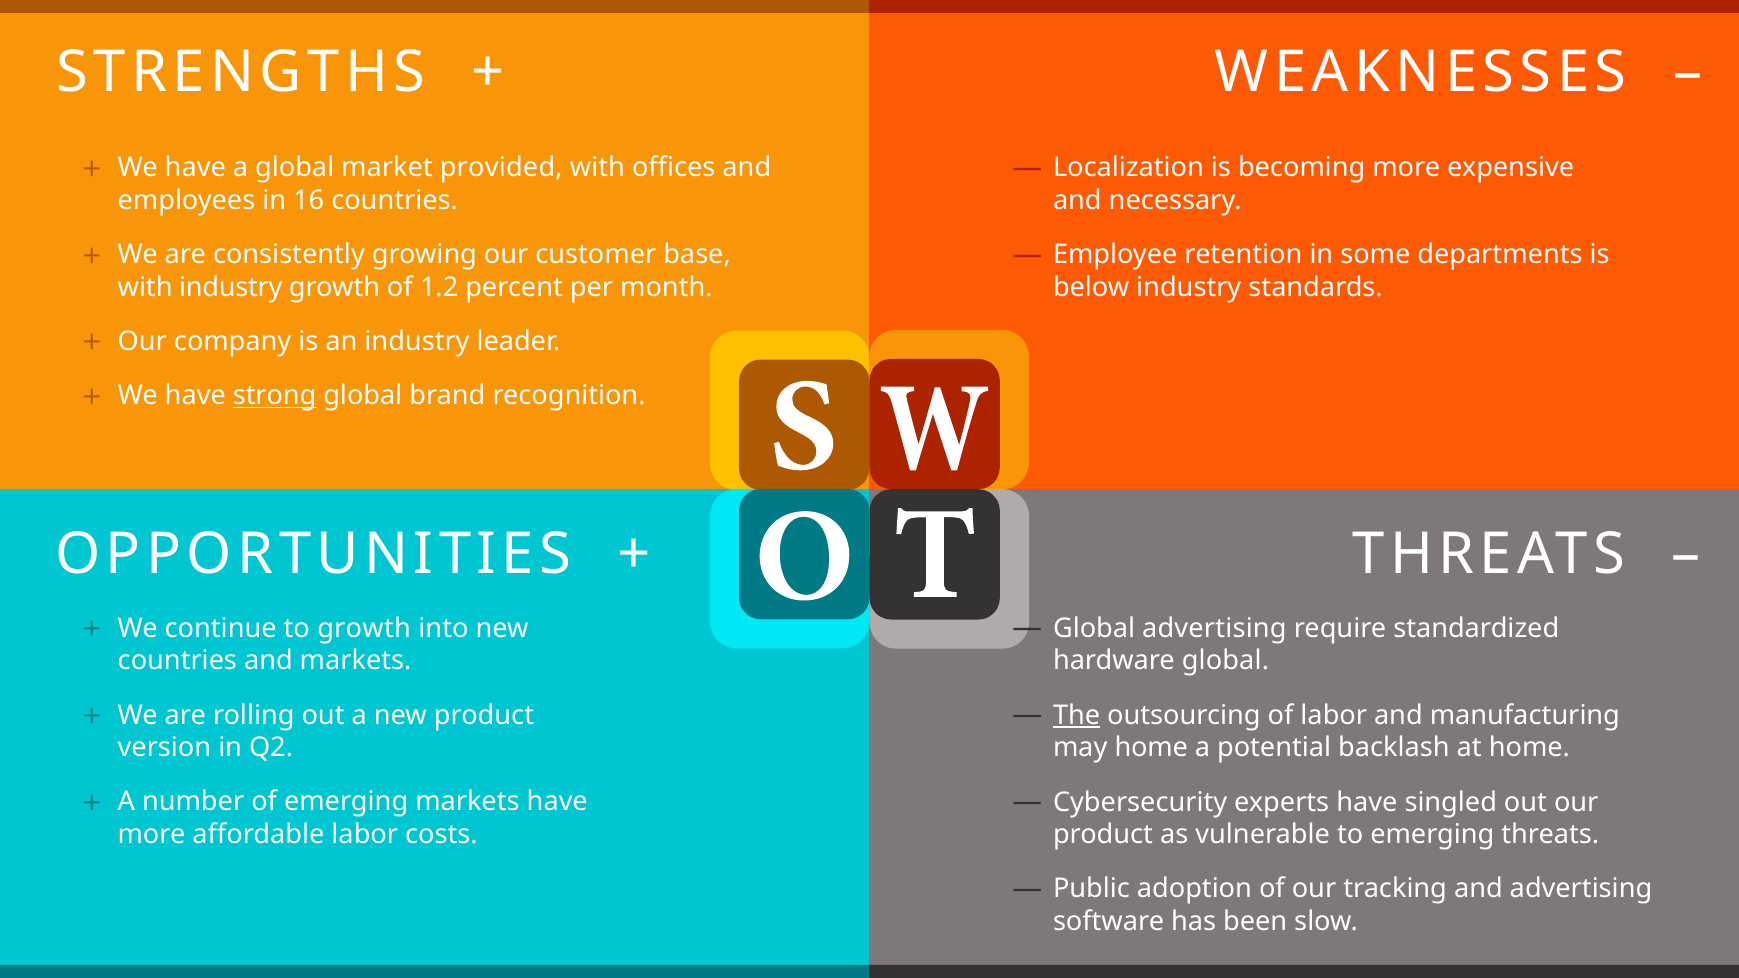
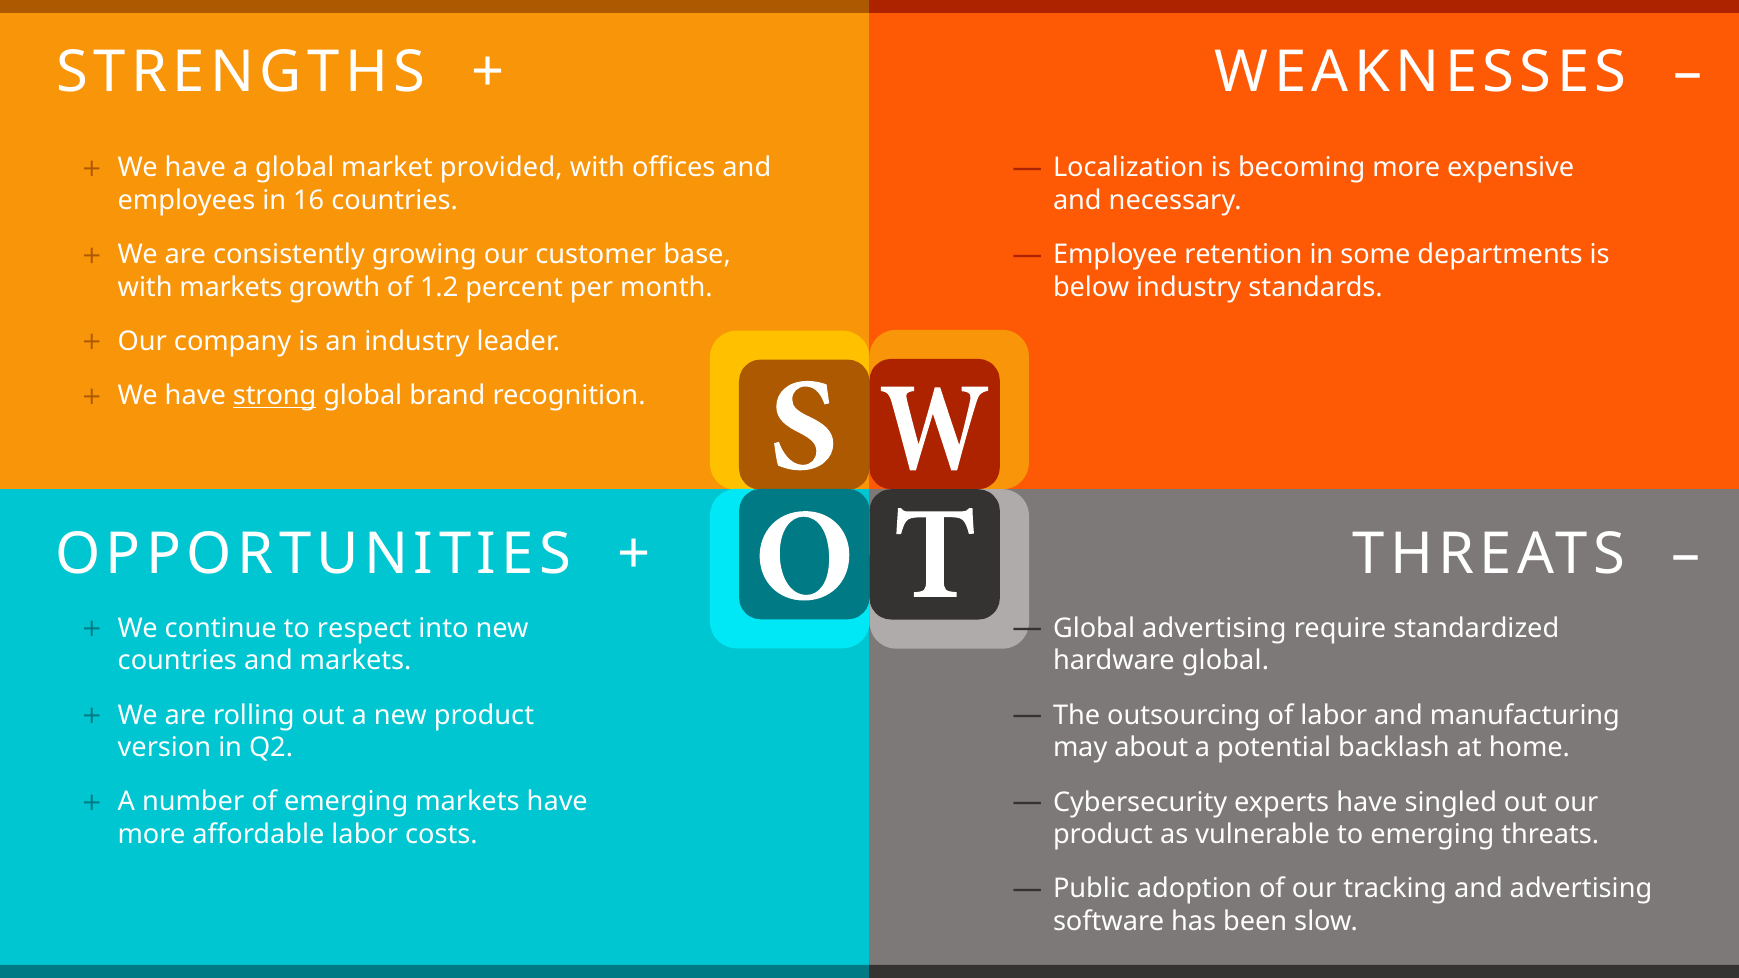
with industry: industry -> markets (231, 287)
to growth: growth -> respect (364, 628)
The underline: present -> none (1077, 715)
may home: home -> about (1151, 748)
